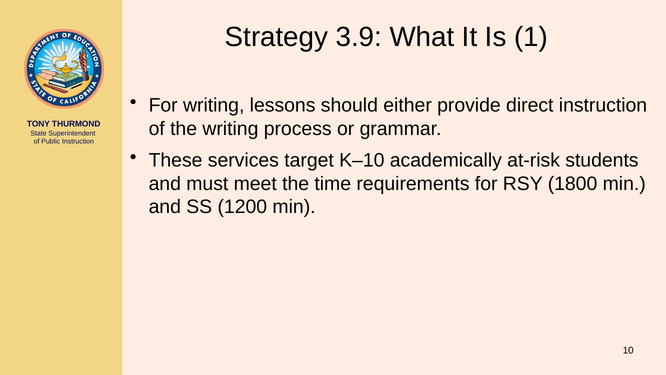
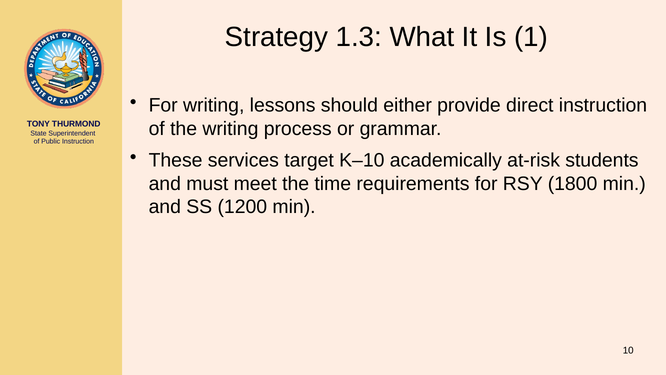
3.9: 3.9 -> 1.3 (359, 37)
